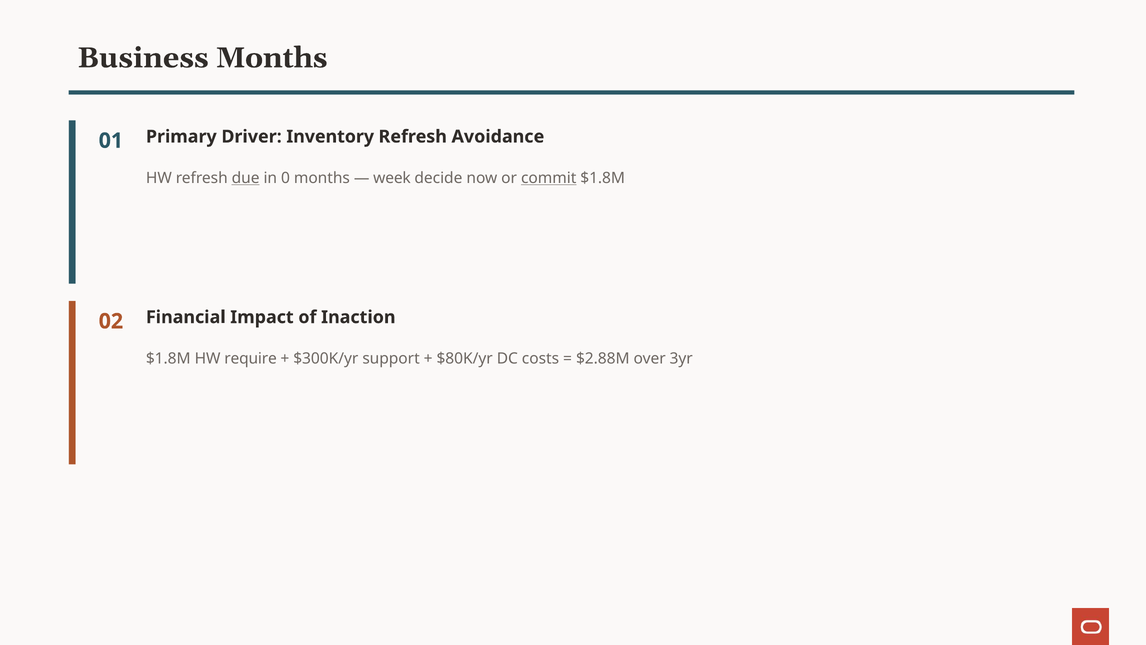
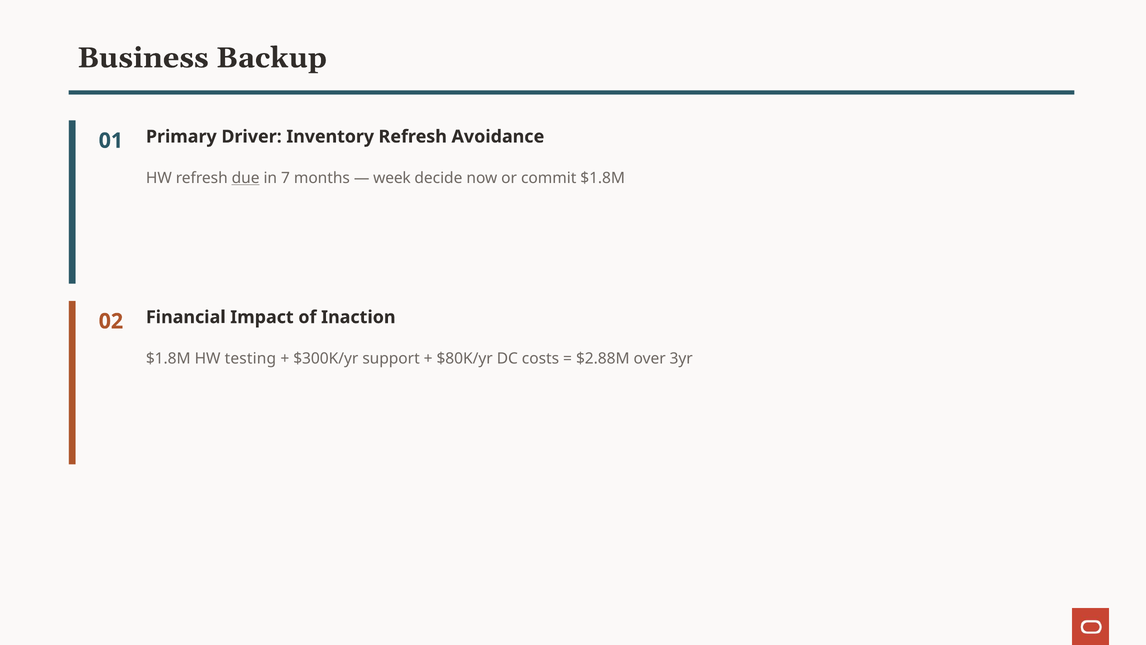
Business Months: Months -> Backup (271, 58)
0: 0 -> 7 (285, 178)
commit underline: present -> none (549, 178)
require: require -> testing (250, 358)
